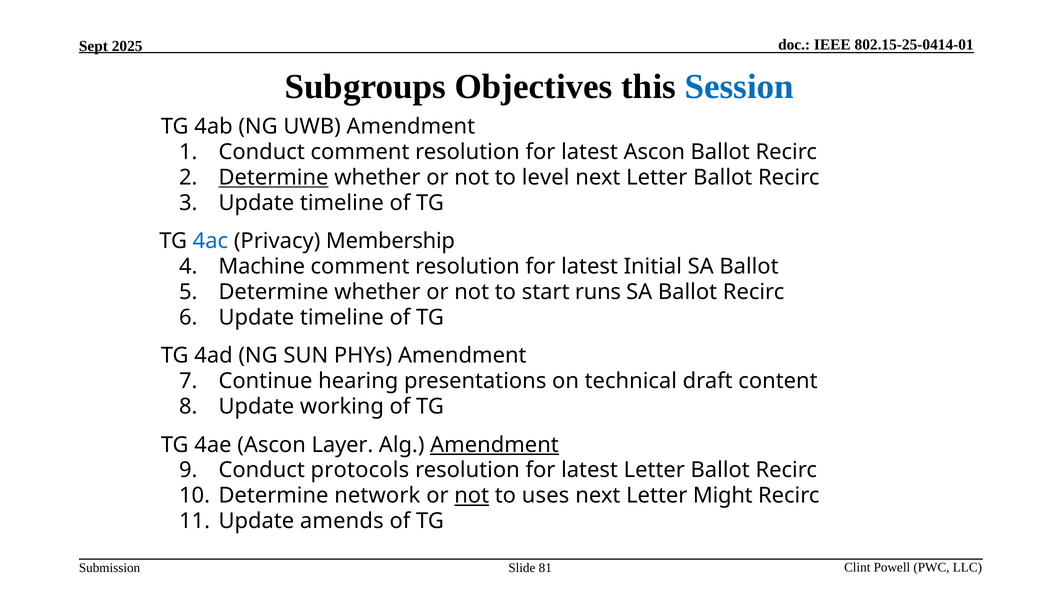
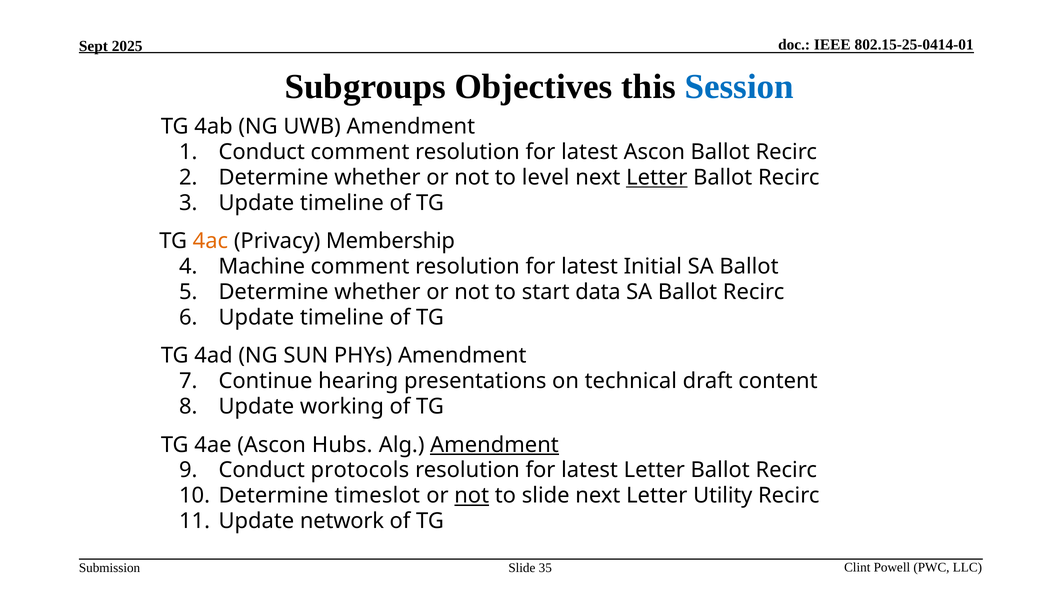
Determine underline: present -> none (274, 178)
Letter underline: none -> present (657, 178)
4ac colour: blue -> orange (210, 241)
runs: runs -> data (598, 292)
Layer: Layer -> Hubs (342, 445)
network: network -> timeslot (377, 496)
to uses: uses -> slide (546, 496)
Might: Might -> Utility (723, 496)
amends: amends -> network (342, 521)
81: 81 -> 35 (545, 568)
